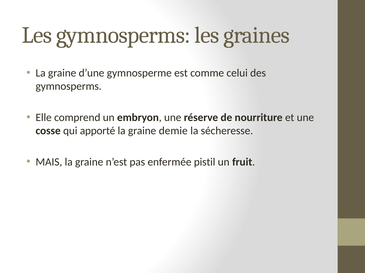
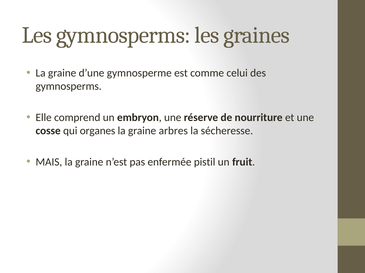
apporté: apporté -> organes (98, 131)
demie: demie -> arbres (173, 131)
